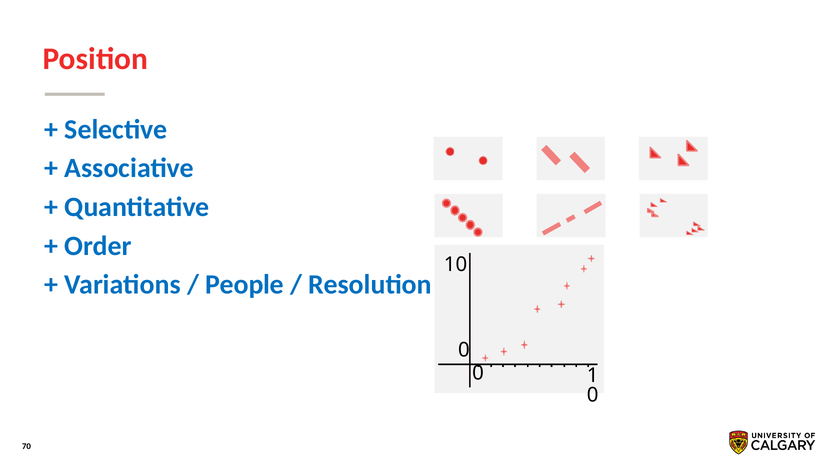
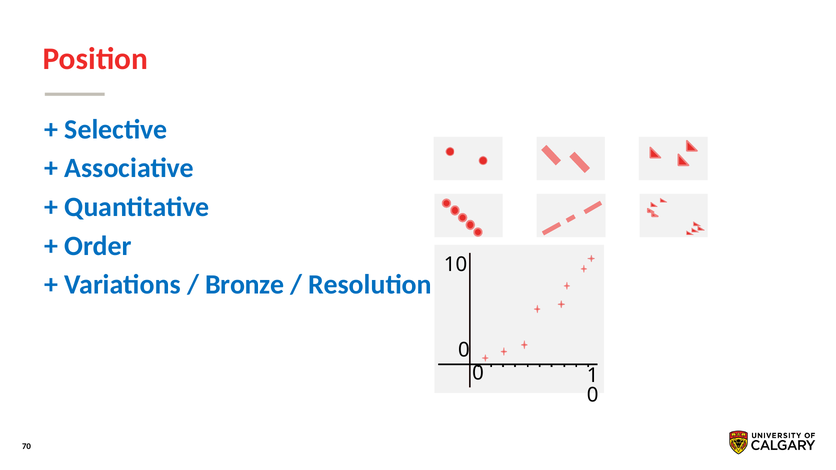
People: People -> Bronze (245, 285)
